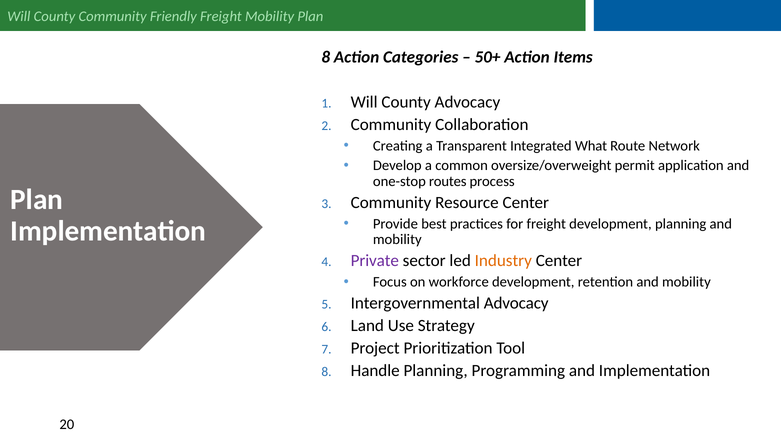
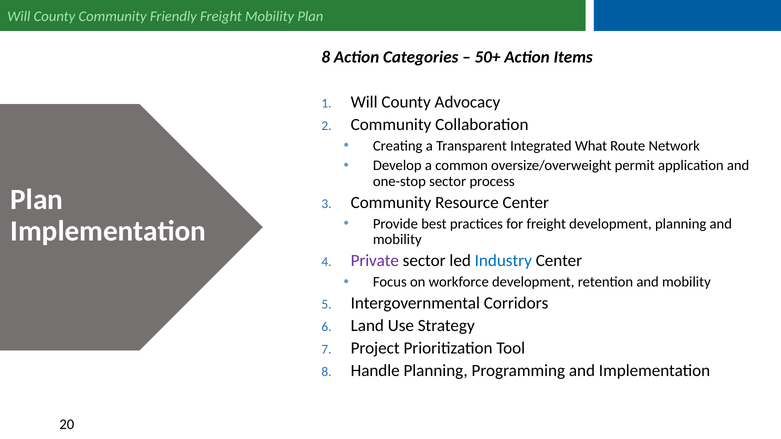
one-stop routes: routes -> sector (448, 181)
Industry colour: orange -> blue (503, 261)
Intergovernmental Advocacy: Advocacy -> Corridors (516, 303)
